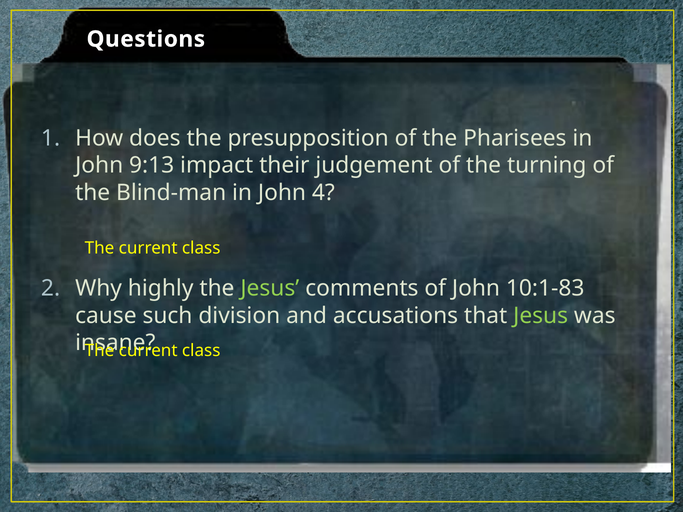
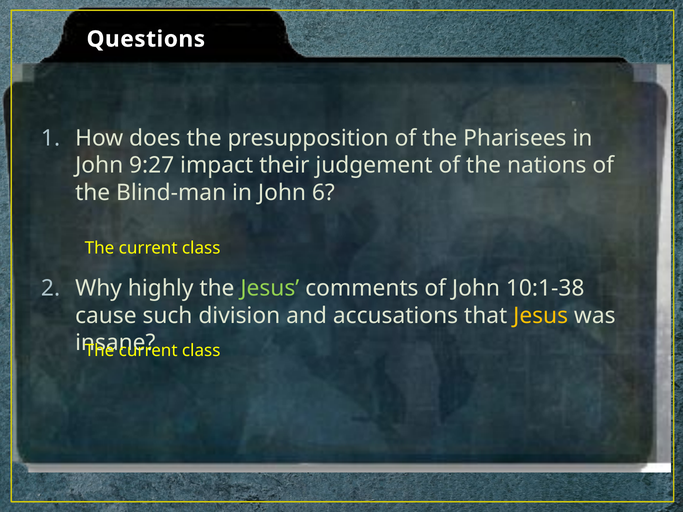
9:13: 9:13 -> 9:27 (152, 166)
turning: turning -> nations (547, 166)
4: 4 -> 6 (323, 193)
10:1-83: 10:1-83 -> 10:1-38 (545, 288)
Jesus colour: light green -> yellow (541, 316)
